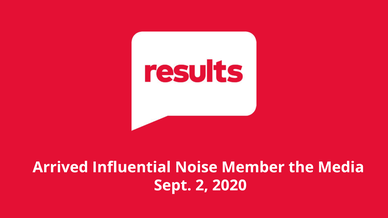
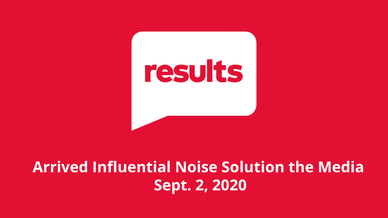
Member: Member -> Solution (253, 167)
